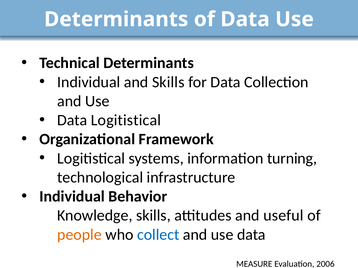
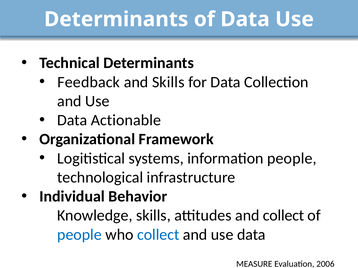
Individual: Individual -> Feedback (89, 82)
Data Logitistical: Logitistical -> Actionable (126, 120)
information turning: turning -> people (292, 159)
and useful: useful -> collect (284, 216)
people colour: orange -> blue (79, 235)
